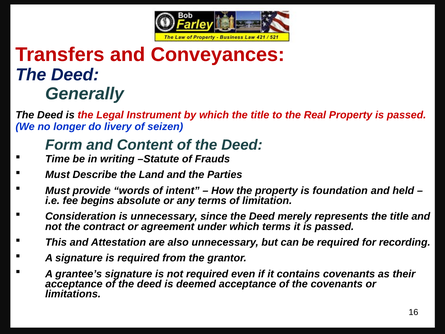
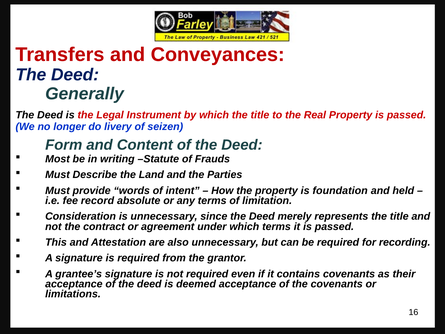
Time: Time -> Most (58, 159)
begins: begins -> record (97, 201)
